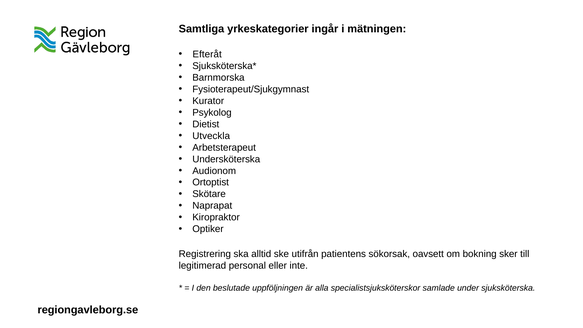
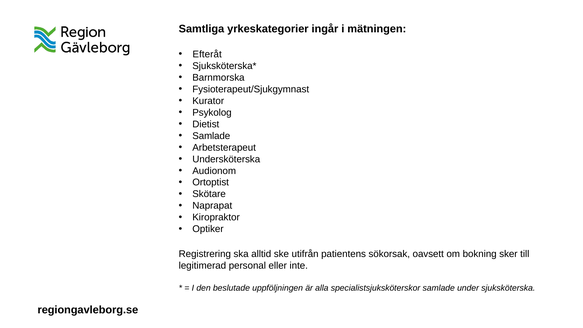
Utveckla: Utveckla -> Samlade (211, 136)
